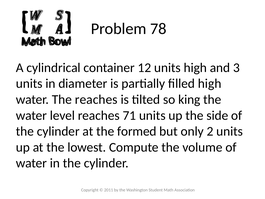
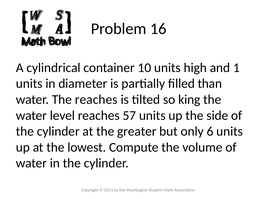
78: 78 -> 16 (158, 29)
12: 12 -> 10 (144, 68)
3: 3 -> 1 (236, 68)
filled high: high -> than (210, 84)
71: 71 -> 57 (129, 115)
formed: formed -> greater (137, 131)
2: 2 -> 6 (210, 131)
